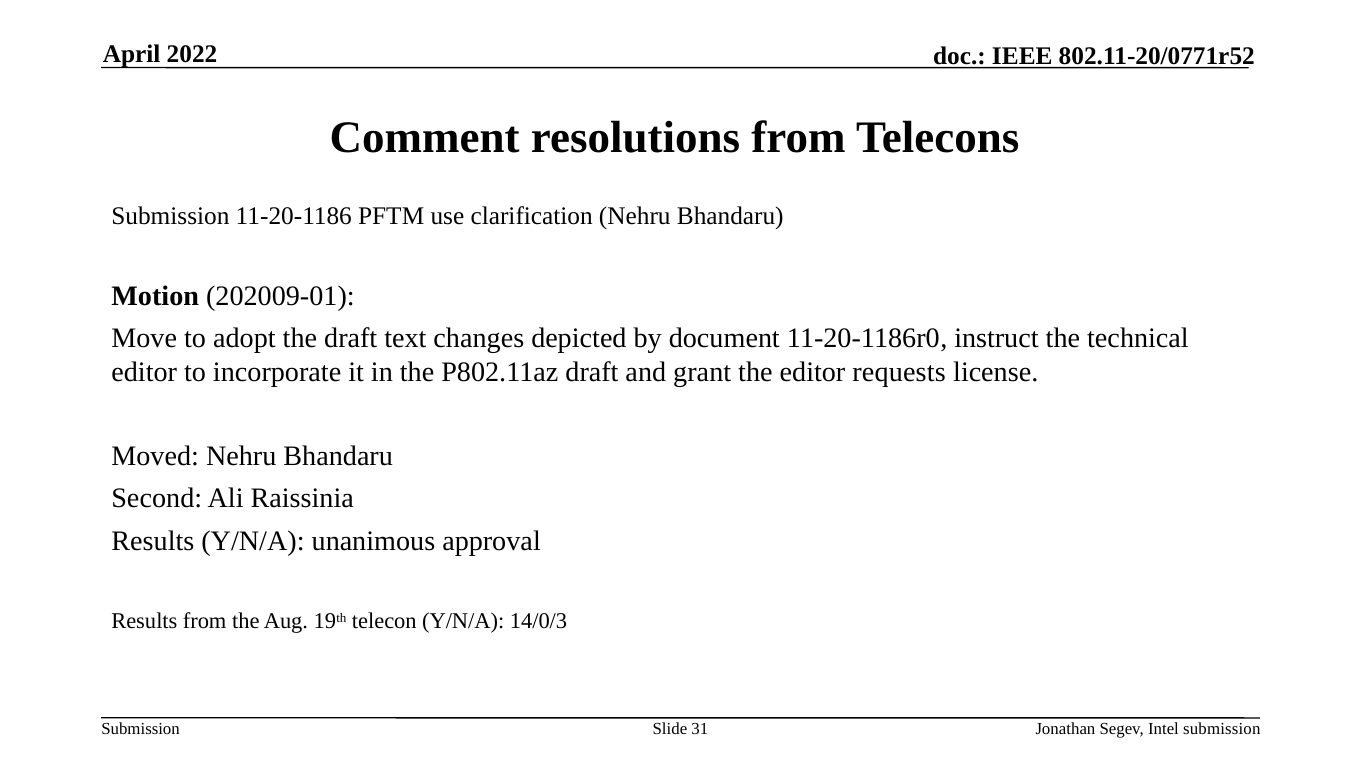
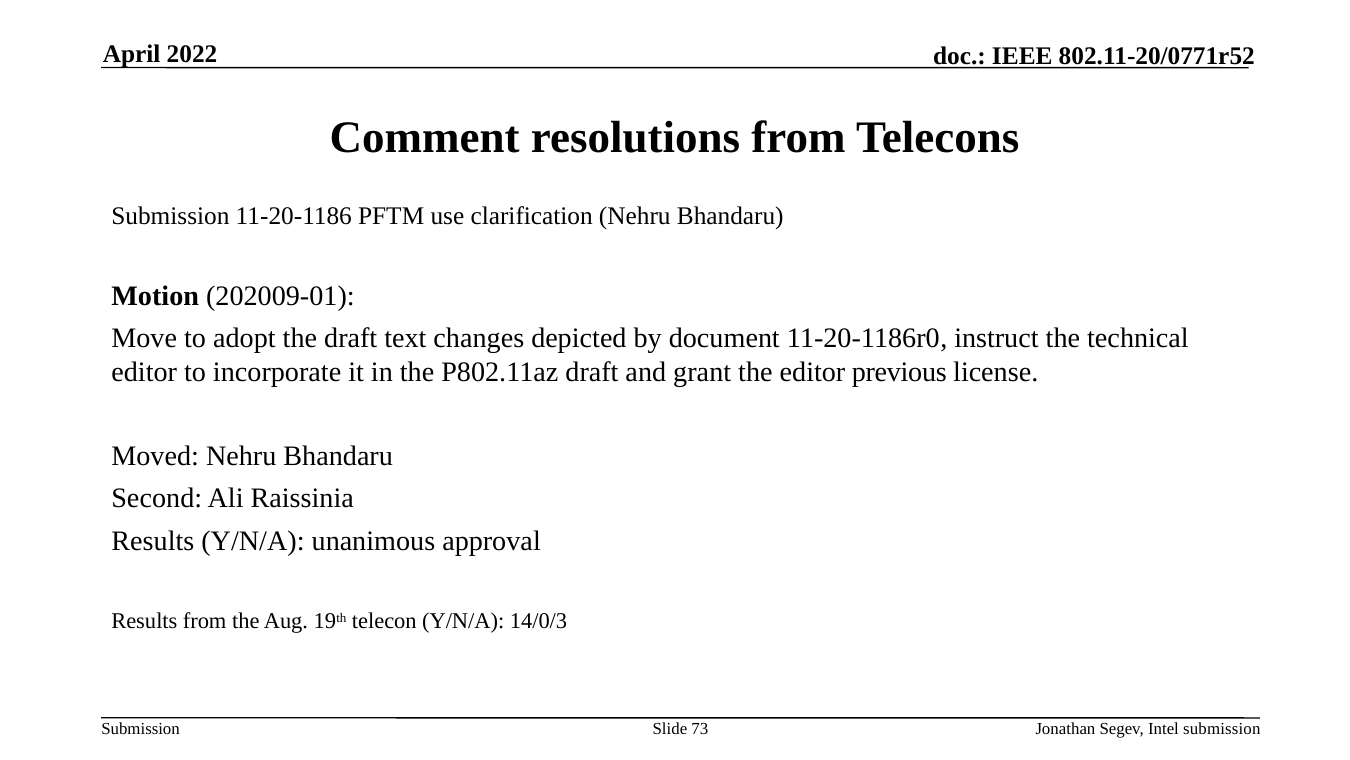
requests: requests -> previous (899, 371)
31: 31 -> 73 (700, 728)
